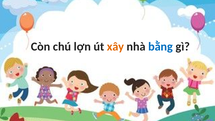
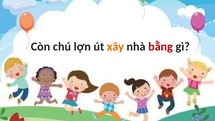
bằng colour: blue -> red (161, 47)
